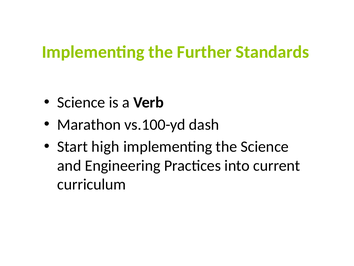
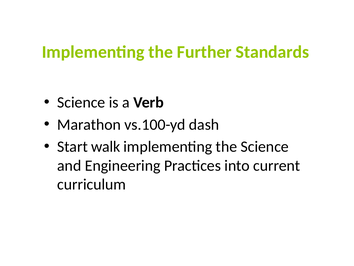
high: high -> walk (106, 146)
